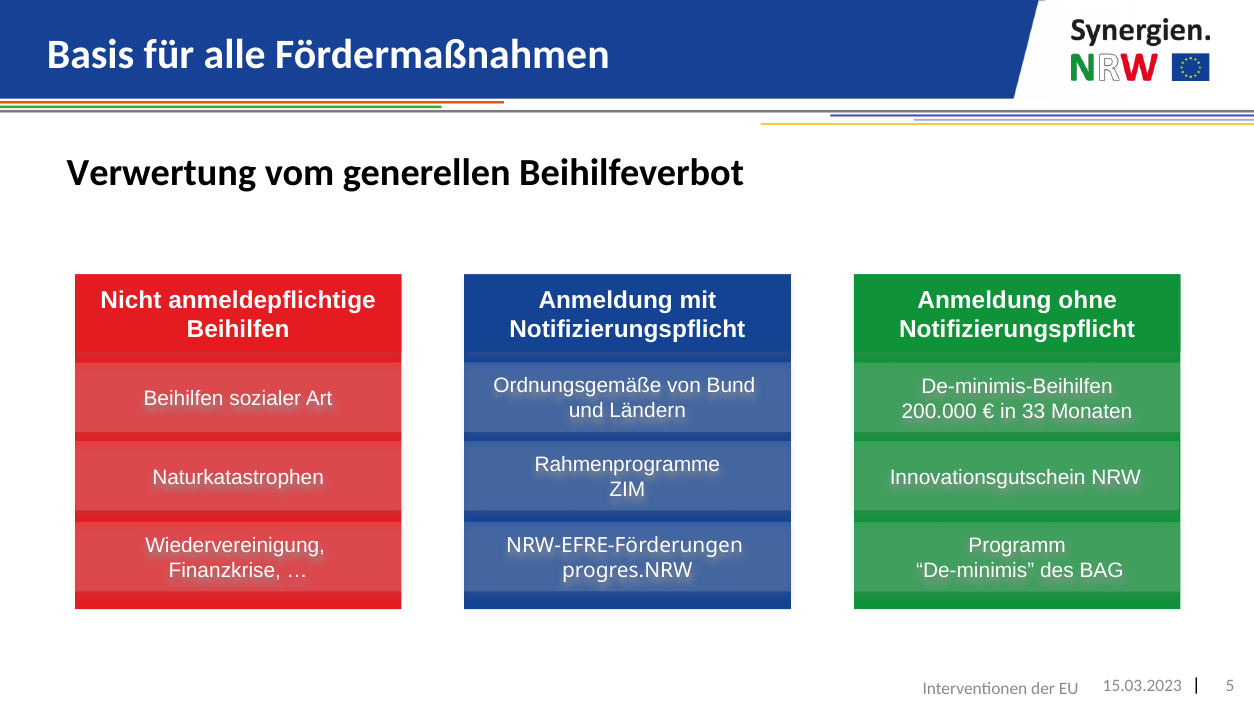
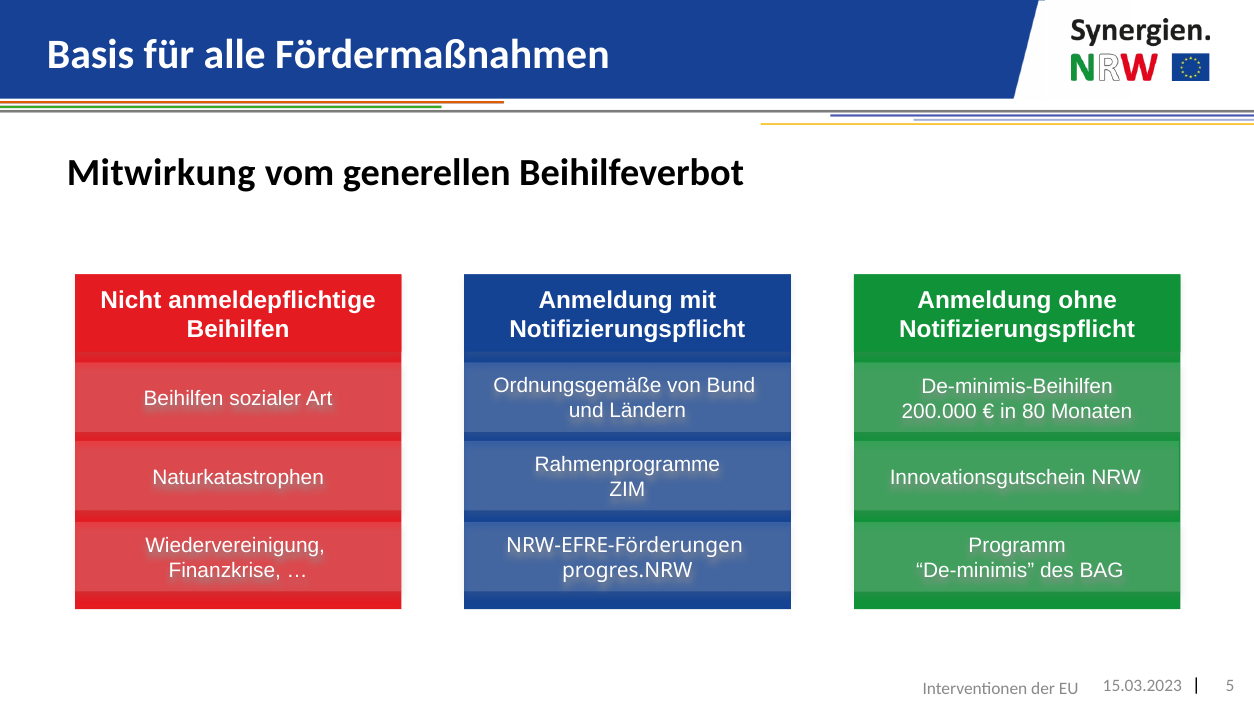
Verwertung: Verwertung -> Mitwirkung (161, 173)
33: 33 -> 80 (1034, 411)
